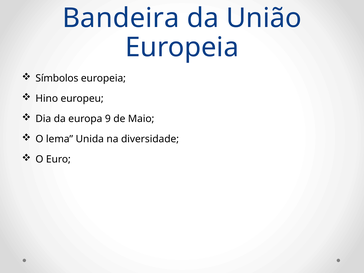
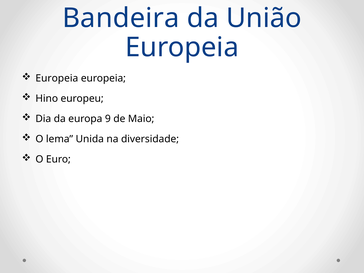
Símbolos: Símbolos -> Europeia (57, 78)
